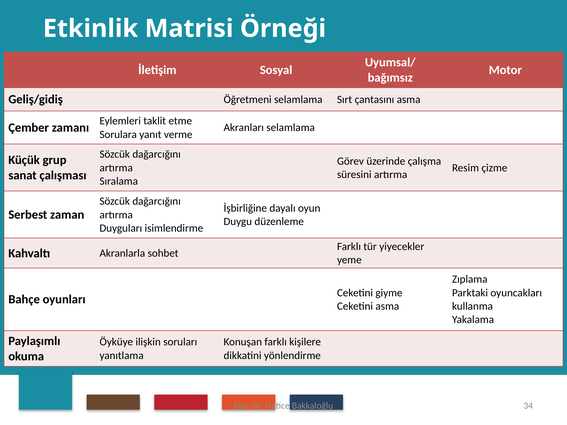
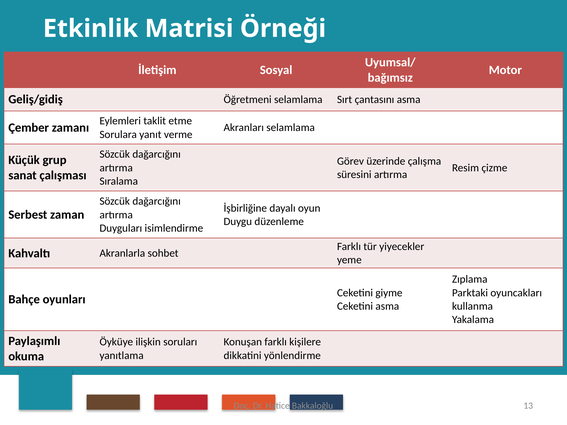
34: 34 -> 13 (528, 406)
